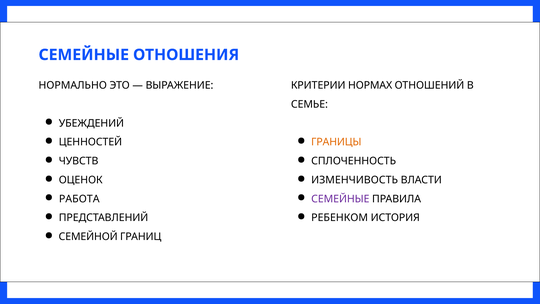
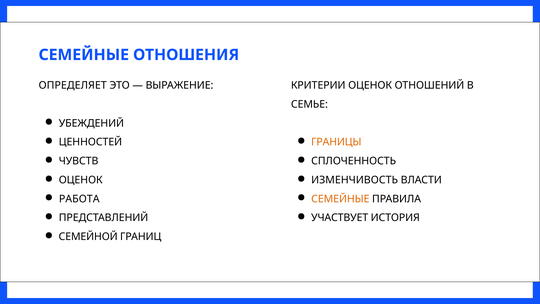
НОРМАЛЬНО: НОРМАЛЬНО -> ОПРЕДЕЛЯЕТ (73, 85)
КРИТЕРИИ НОРМАХ: НОРМАХ -> ОЦЕНОК (370, 85)
СЕМЕЙНЫЕ colour: purple -> orange (340, 199)
РЕБЕНКОМ: РЕБЕНКОМ -> УЧАСТВУЕТ (340, 218)
